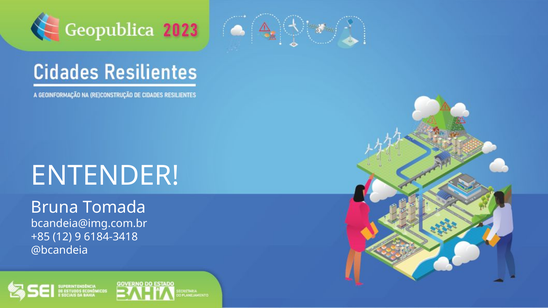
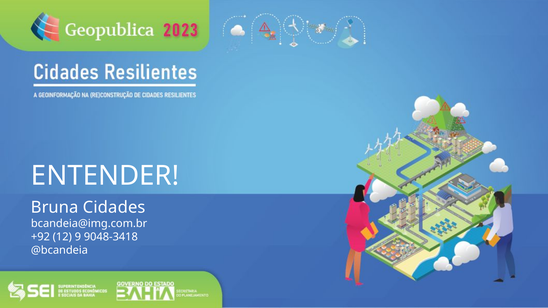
Tomada: Tomada -> Cidades (114, 208)
+85: +85 -> +92 (40, 237)
6184-3418: 6184-3418 -> 9048-3418 (111, 237)
